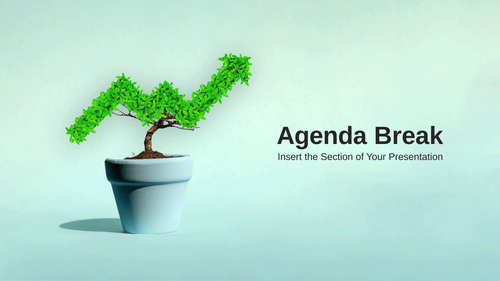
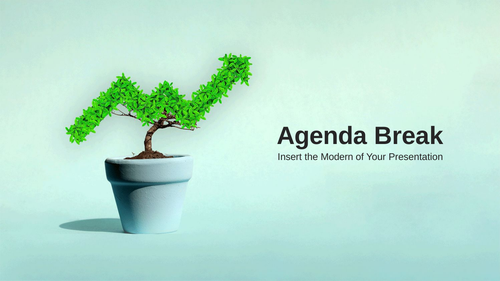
Section: Section -> Modern (337, 157)
